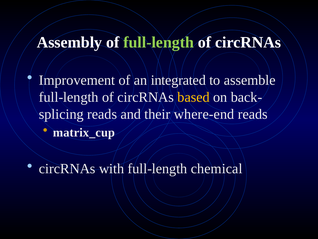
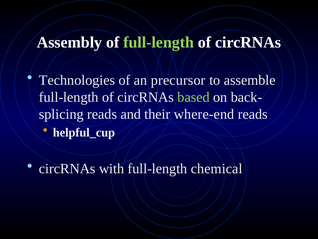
Improvement: Improvement -> Technologies (77, 80)
integrated: integrated -> precursor (178, 80)
based colour: yellow -> light green (194, 97)
matrix_cup: matrix_cup -> helpful_cup (84, 132)
